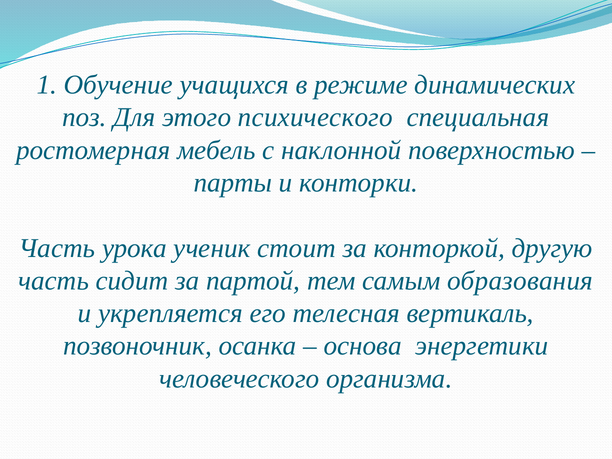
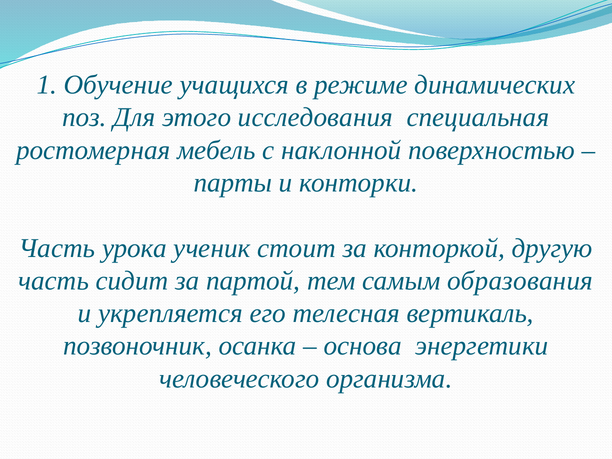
психического: психического -> исследования (315, 117)
